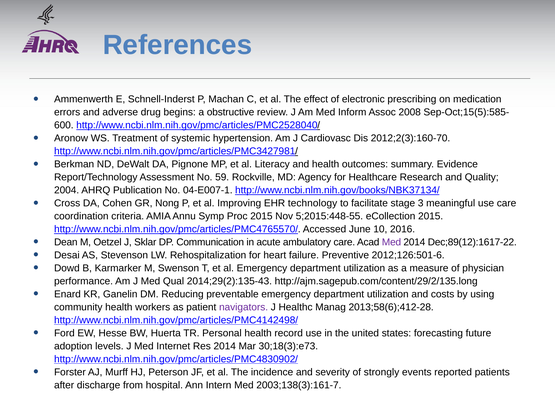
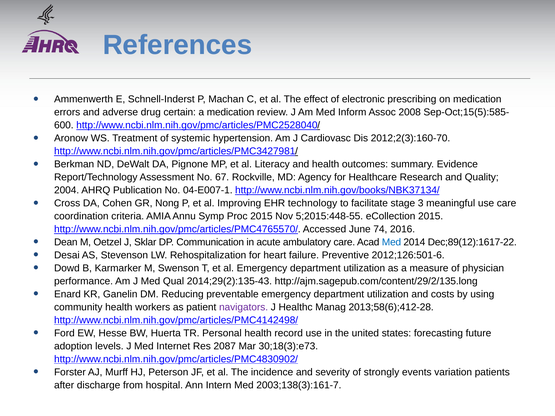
begins: begins -> certain (180, 112)
a obstructive: obstructive -> medication (231, 112)
59: 59 -> 67 (222, 177)
10: 10 -> 74 (380, 229)
Med colour: purple -> blue (391, 242)
Res 2014: 2014 -> 2087 (225, 346)
reported: reported -> variation (453, 372)
